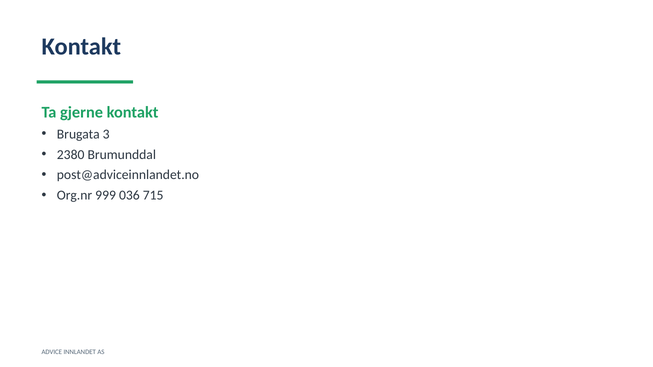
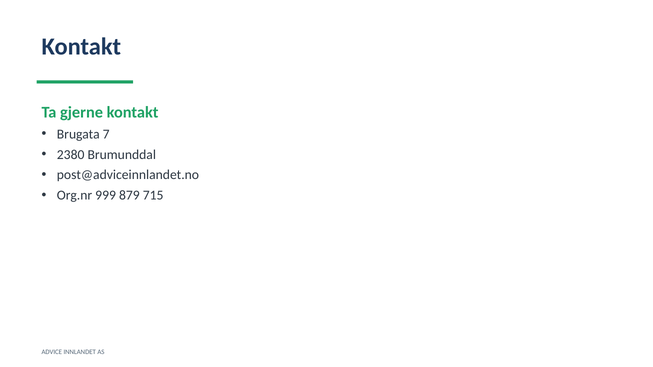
3: 3 -> 7 (106, 134)
036: 036 -> 879 (129, 196)
